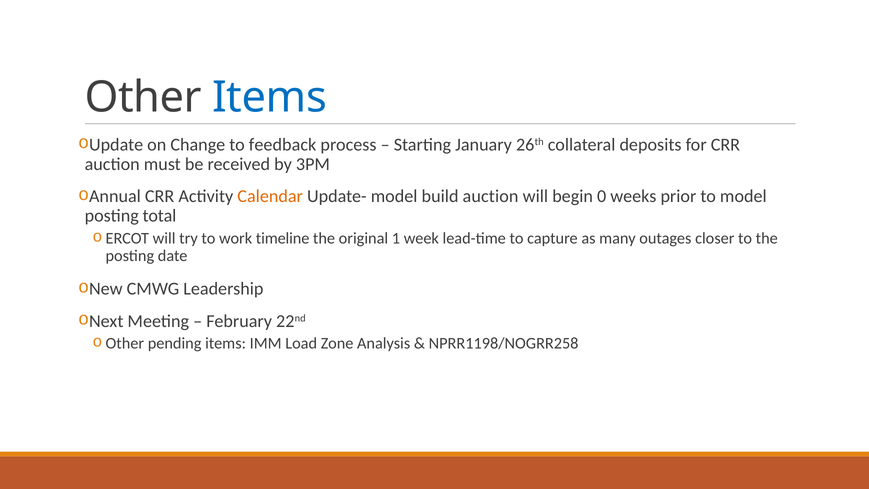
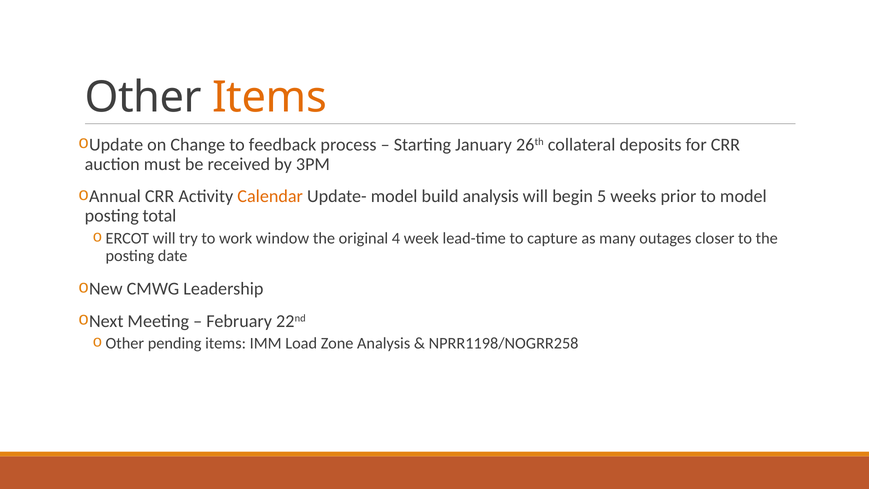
Items colour: blue -> orange (270, 97)
build auction: auction -> analysis (491, 196)
0: 0 -> 5 (602, 196)
timeline: timeline -> window (282, 238)
1: 1 -> 4 (396, 238)
